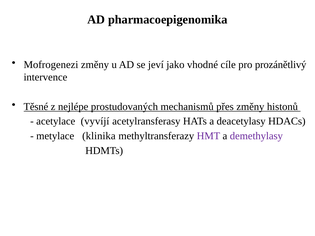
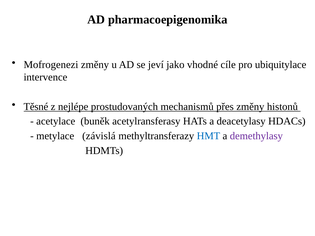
prozánětlivý: prozánětlivý -> ubiquitylace (281, 65)
vyvíjí: vyvíjí -> buněk (95, 121)
klinika: klinika -> závislá (99, 136)
HMT colour: purple -> blue (208, 136)
